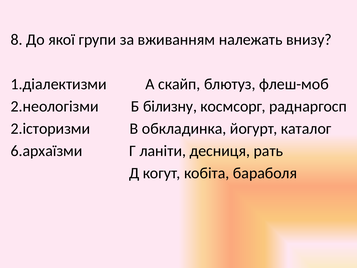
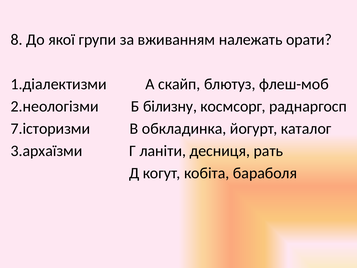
внизу: внизу -> орати (309, 39)
2.історизми: 2.історизми -> 7.історизми (50, 128)
6.архаїзми: 6.архаїзми -> 3.архаїзми (47, 151)
